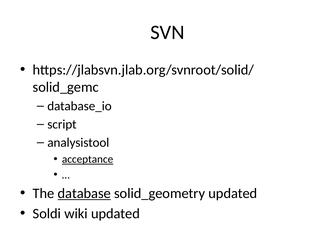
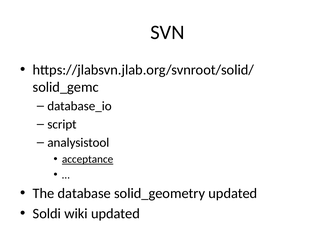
database underline: present -> none (84, 194)
